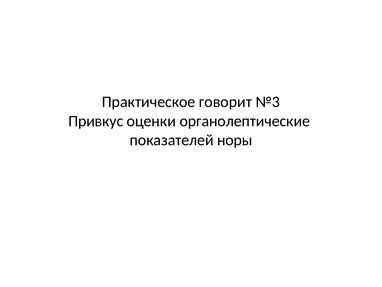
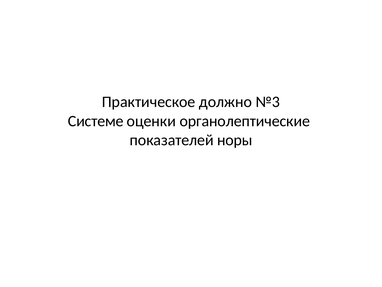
говорит: говорит -> должно (225, 102)
Привкус: Привкус -> Системе (96, 121)
